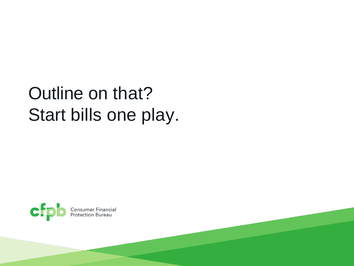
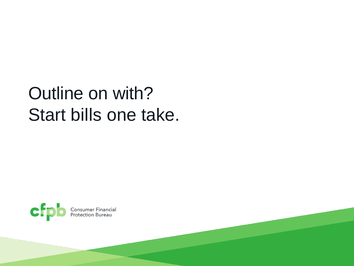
that: that -> with (133, 93)
play: play -> take (160, 115)
